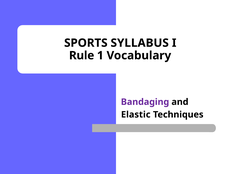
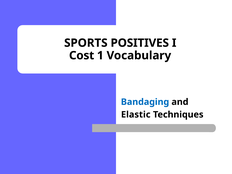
SYLLABUS: SYLLABUS -> POSITIVES (140, 43)
Rule: Rule -> Cost (82, 55)
Bandaging colour: purple -> blue (145, 102)
